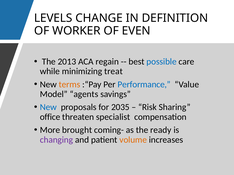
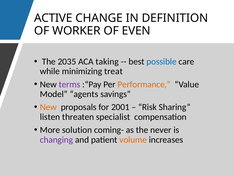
LEVELS: LEVELS -> ACTIVE (53, 18)
2013: 2013 -> 2035 (67, 62)
regain: regain -> taking (107, 62)
terms colour: orange -> purple (70, 85)
Performance colour: blue -> orange (144, 85)
New colour: blue -> orange (48, 107)
2035: 2035 -> 2001 (120, 107)
office: office -> listen (50, 117)
brought: brought -> solution (77, 130)
ready: ready -> never (161, 130)
